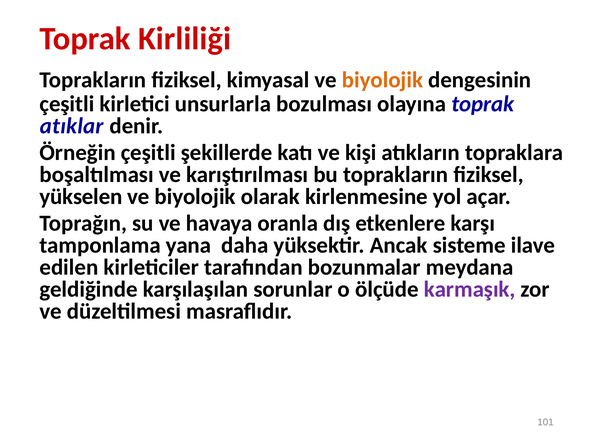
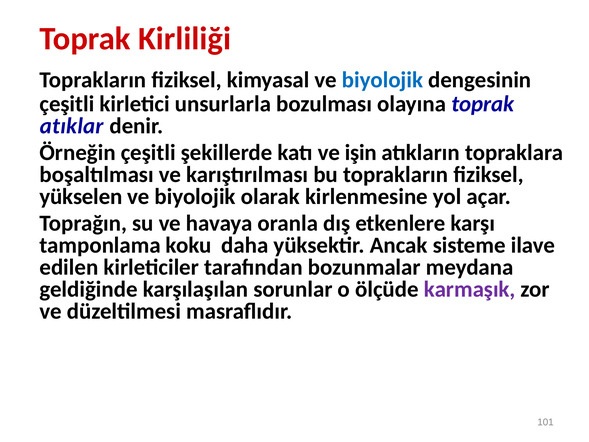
biyolojik colour: orange -> blue (382, 80)
kişi: kişi -> işin (361, 152)
yana: yana -> koku (188, 245)
